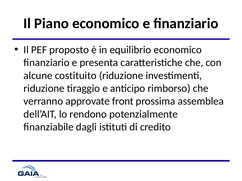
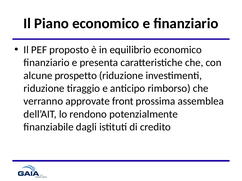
costituito: costituito -> prospetto (76, 76)
